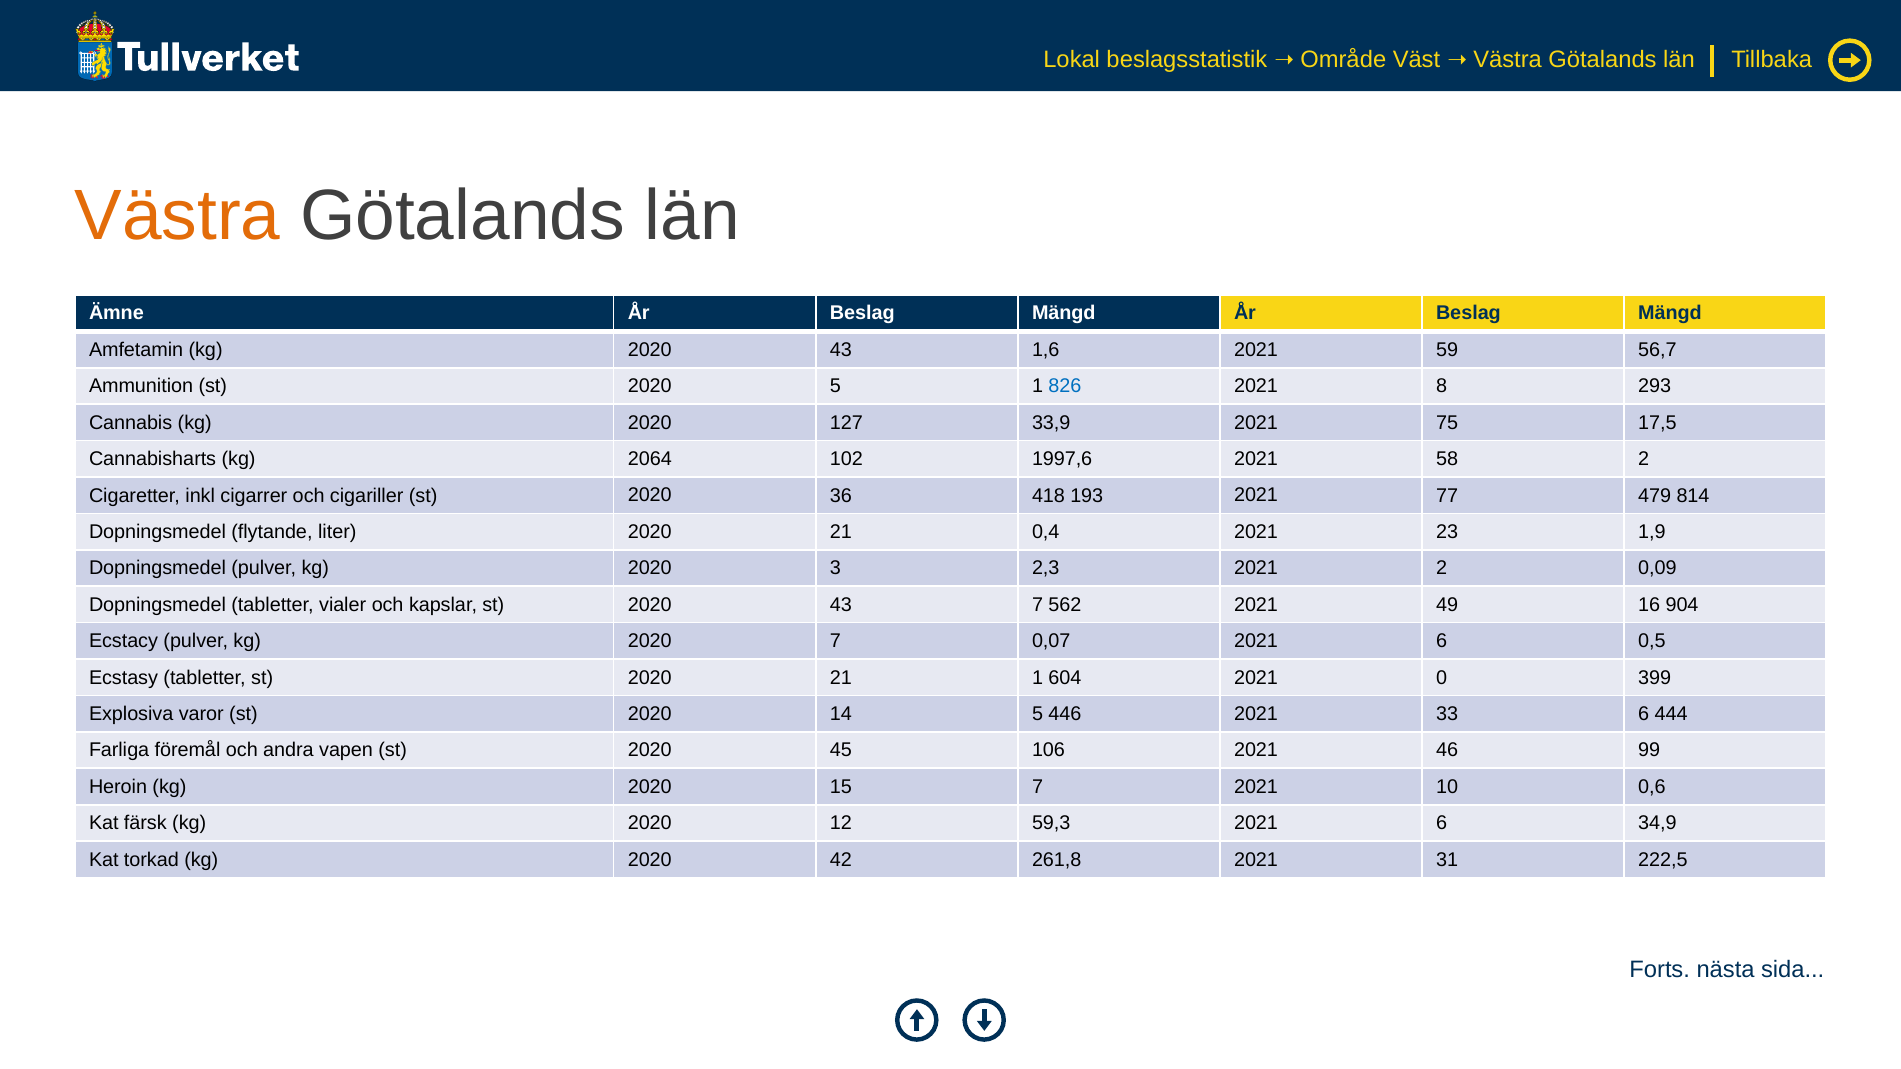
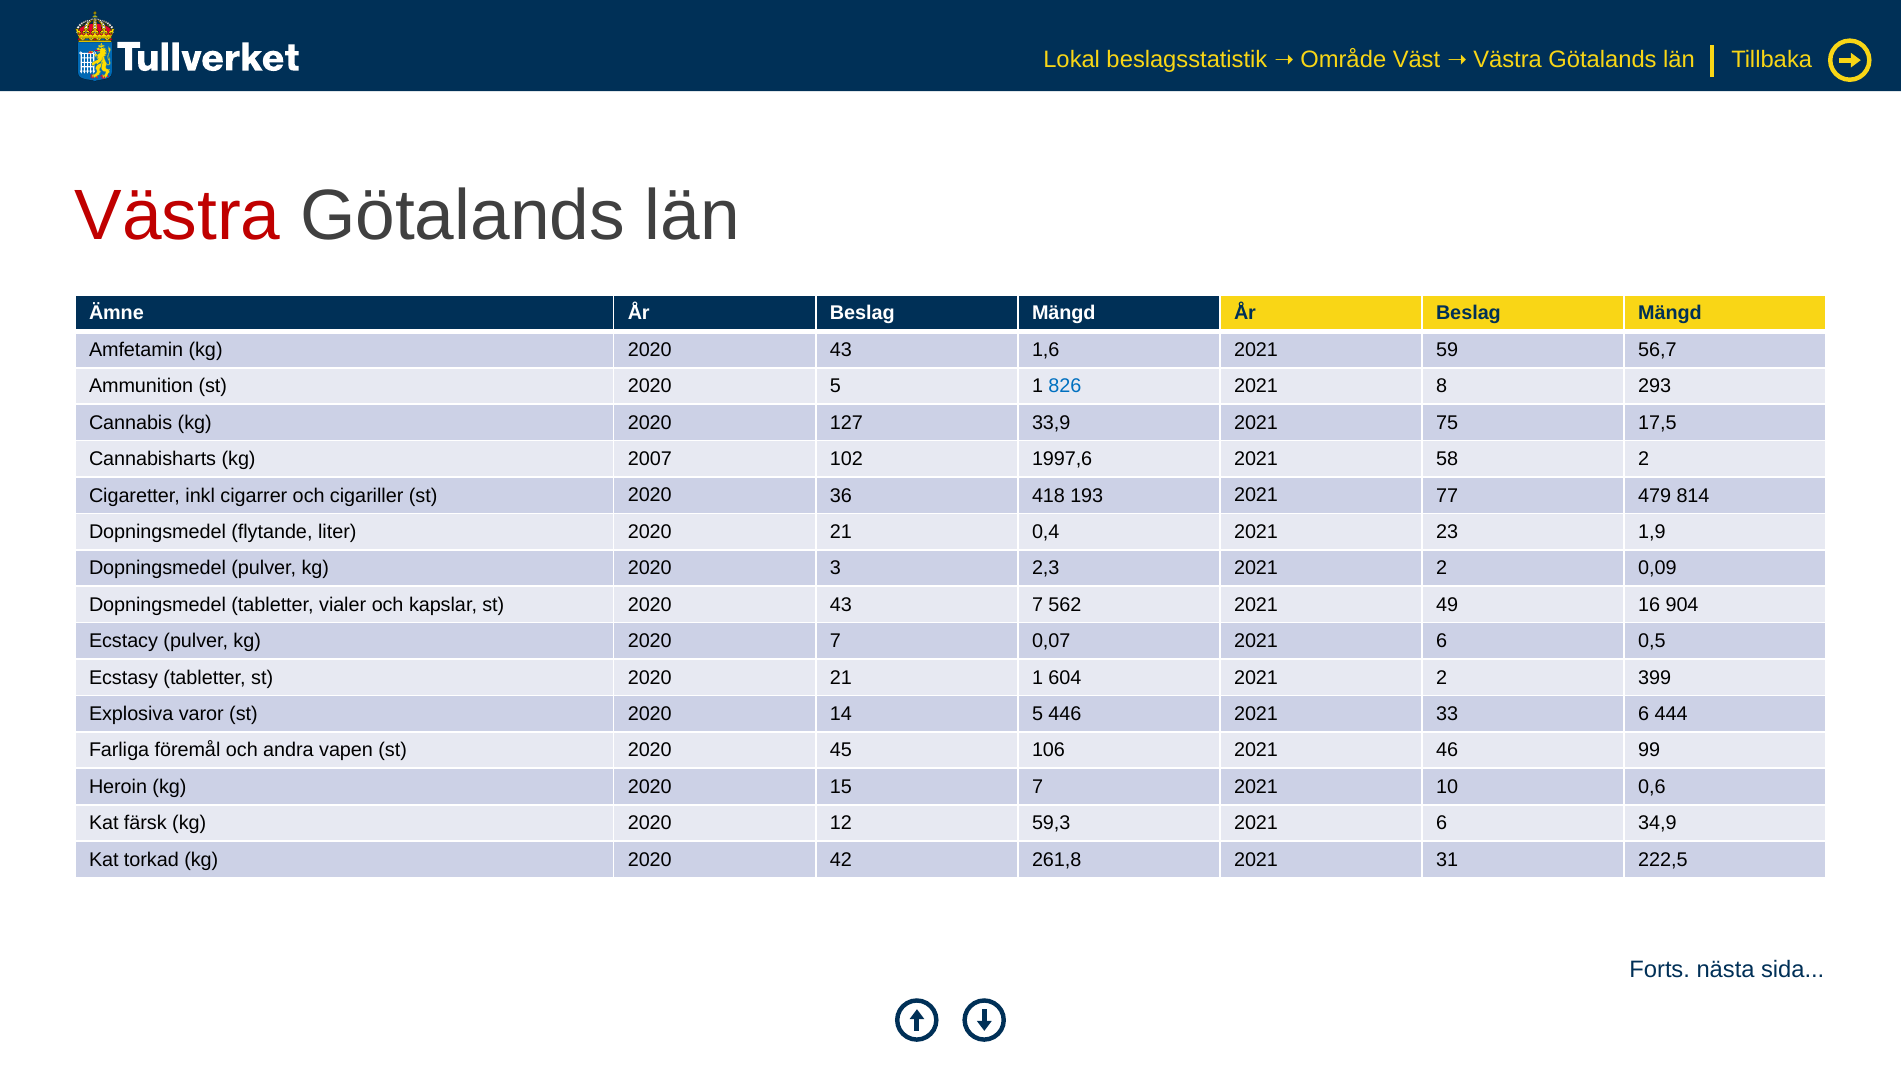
Västra colour: orange -> red (178, 216)
2064: 2064 -> 2007 (650, 459)
604 2021 0: 0 -> 2 (1442, 678)
